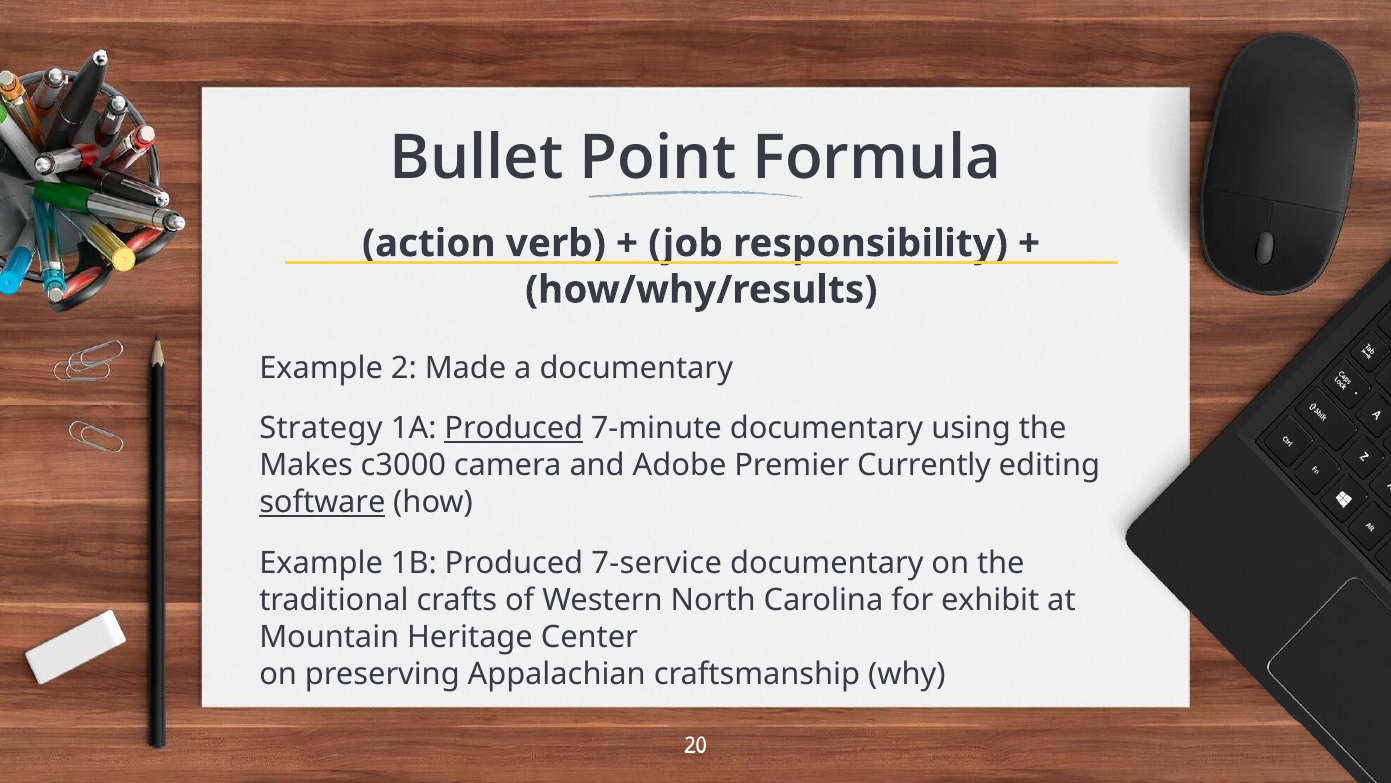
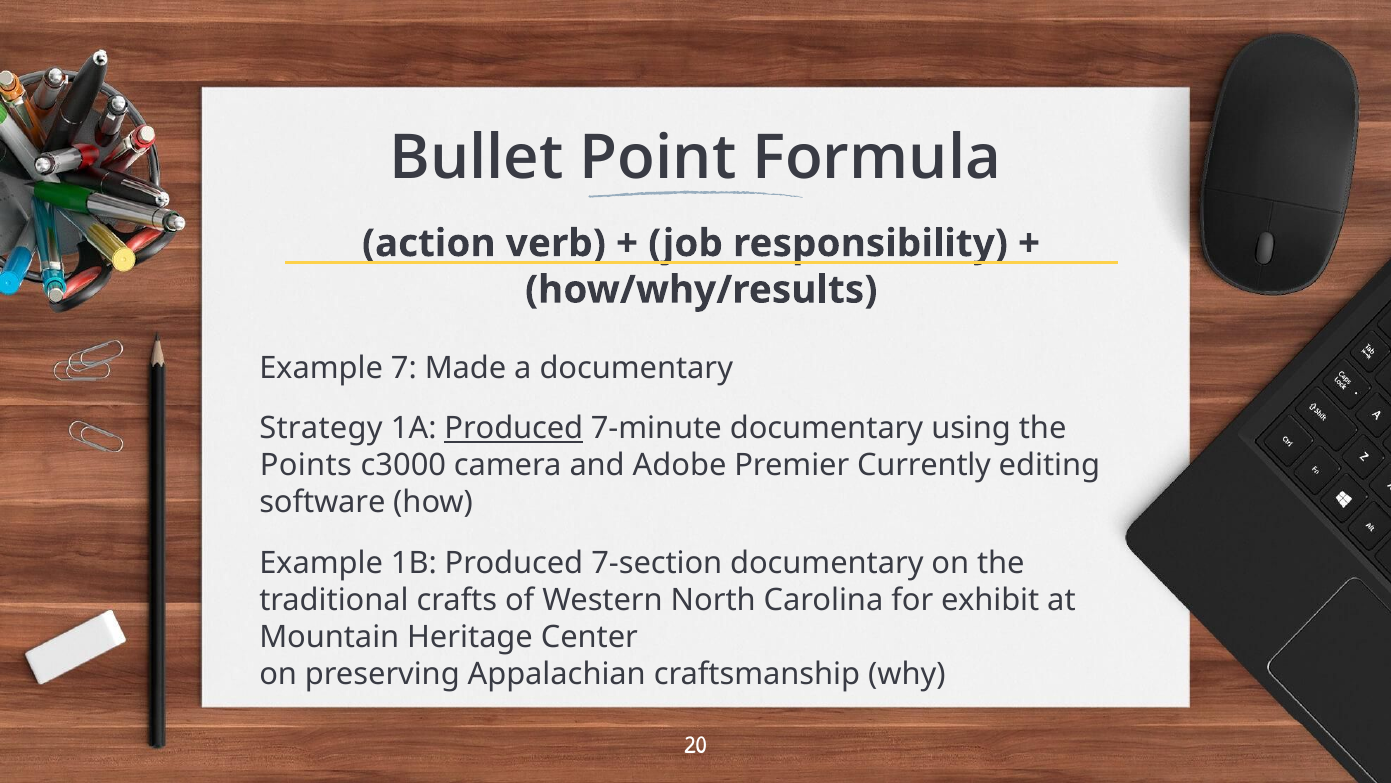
2: 2 -> 7 (404, 368)
Makes: Makes -> Points (306, 465)
software underline: present -> none (322, 502)
7-service: 7-service -> 7-section (657, 563)
